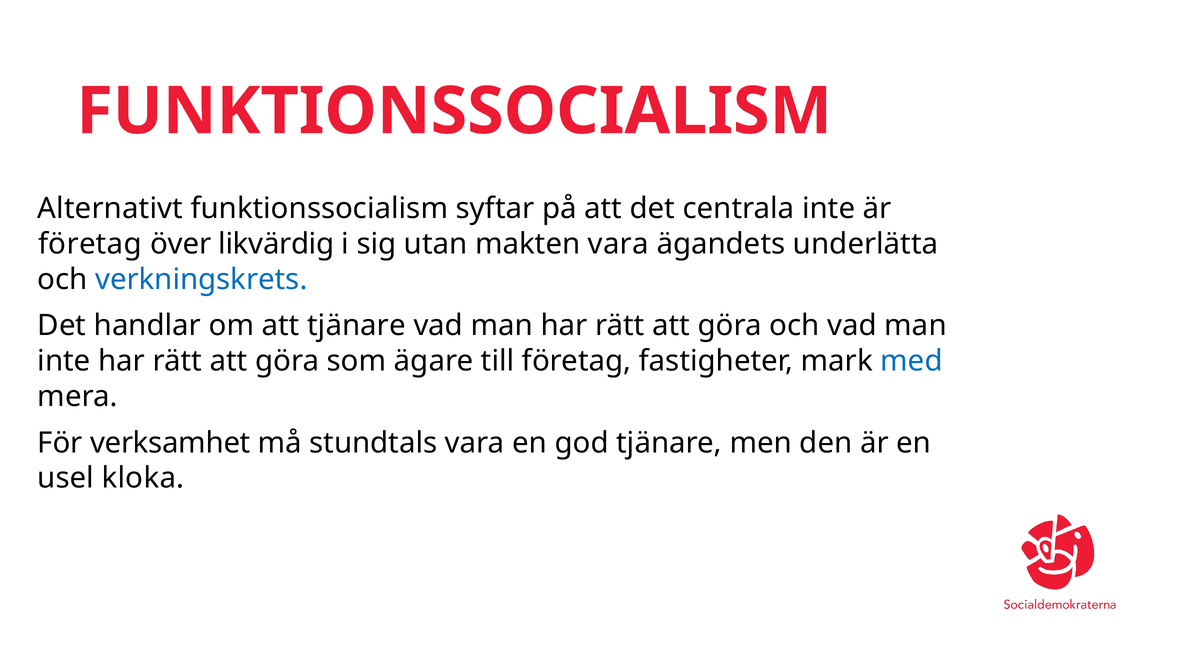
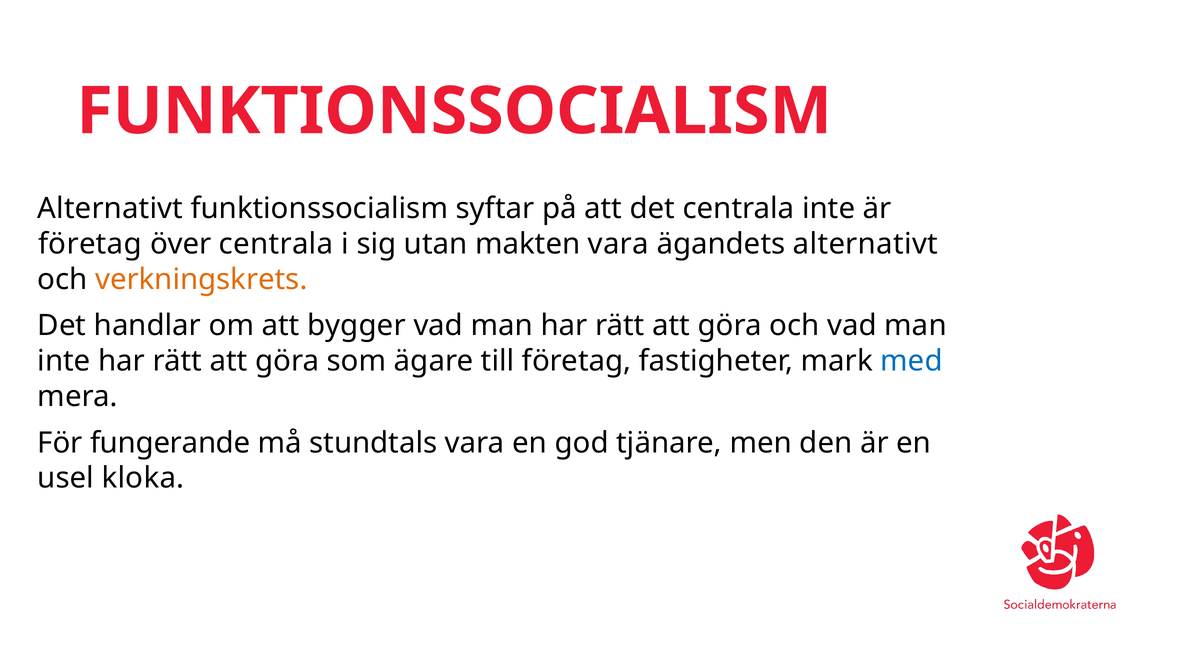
över likvärdig: likvärdig -> centrala (276, 244)
ägandets underlätta: underlätta -> alternativt (865, 244)
verkningskrets colour: blue -> orange (201, 279)
att tjänare: tjänare -> bygger (356, 326)
verksamhet: verksamhet -> fungerande (170, 443)
